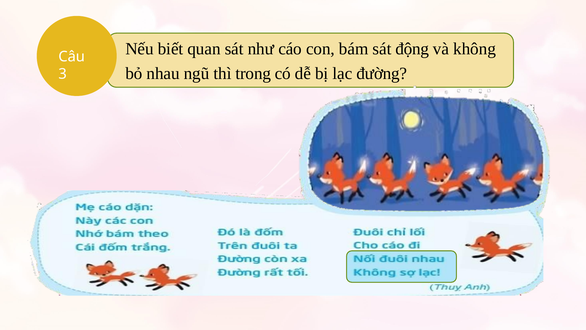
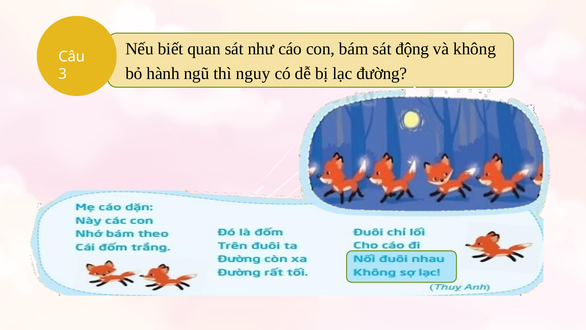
nhau: nhau -> hành (163, 73)
trong: trong -> nguy (253, 73)
